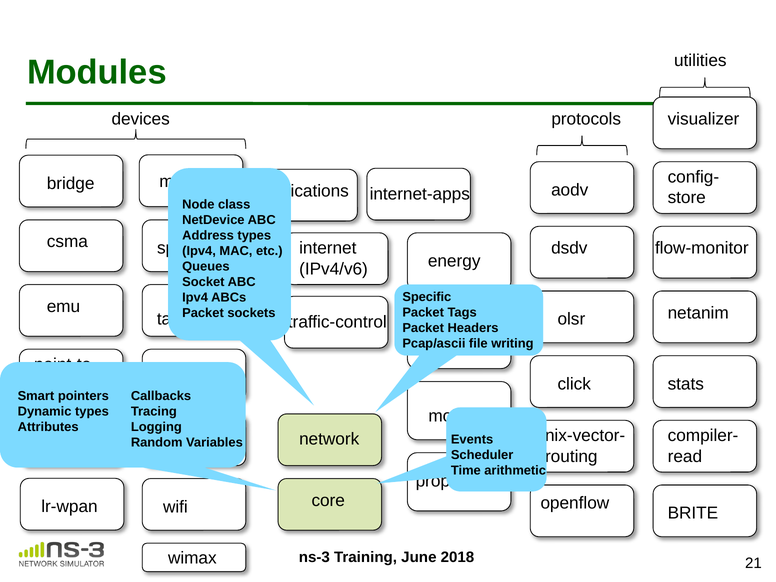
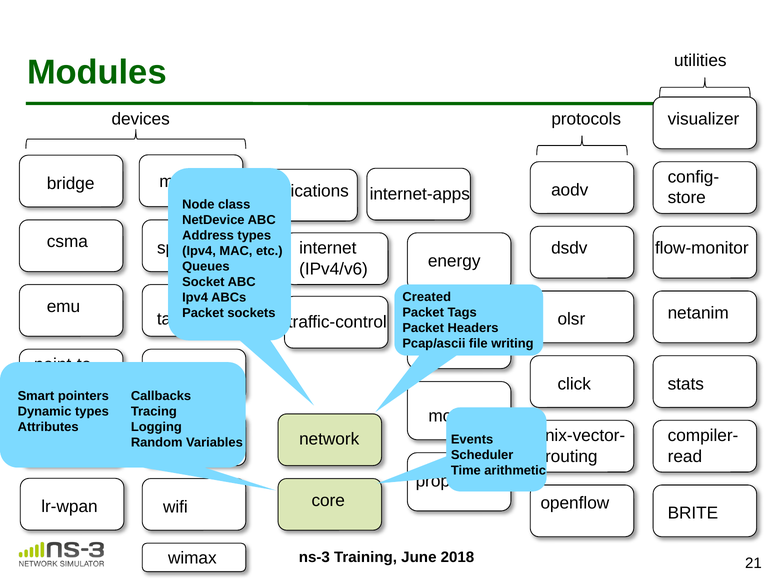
Specific: Specific -> Created (427, 297)
